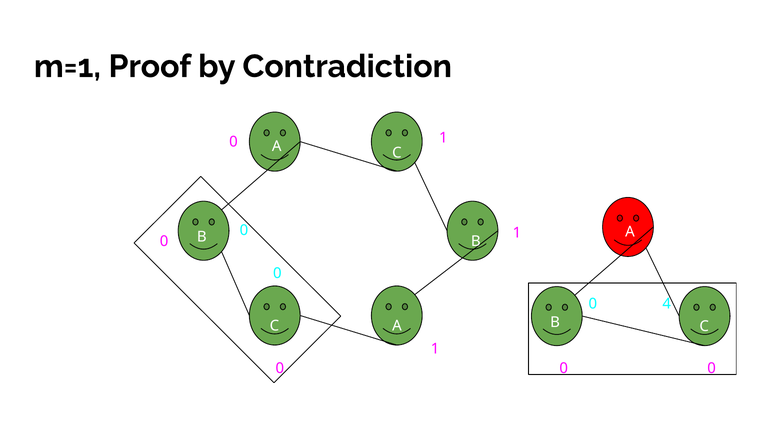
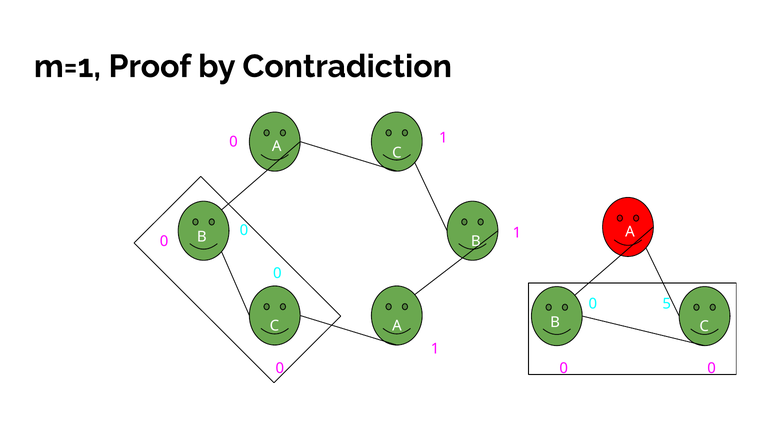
4: 4 -> 5 (667, 304)
